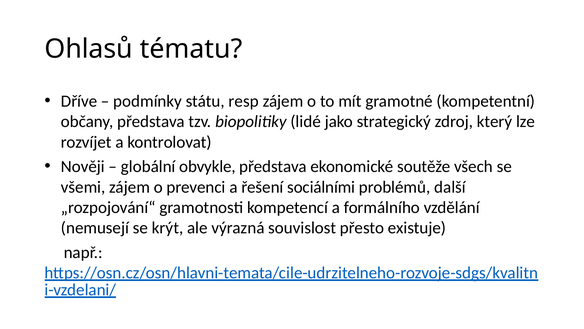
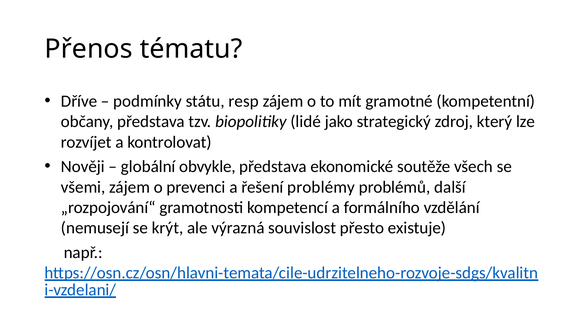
Ohlasů: Ohlasů -> Přenos (89, 49)
sociálními: sociálními -> problémy (321, 187)
